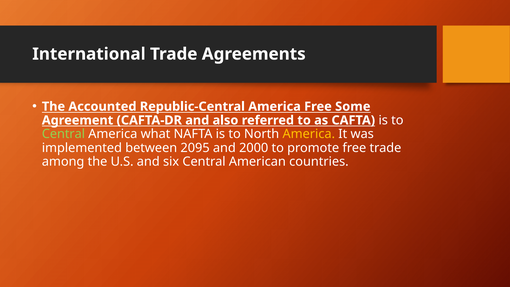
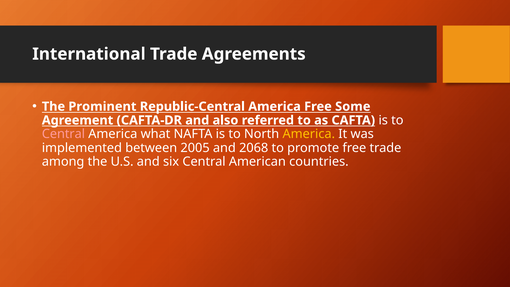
Accounted: Accounted -> Prominent (102, 106)
Central colour: light green -> pink (63, 134)
2095: 2095 -> 2005 (195, 148)
2000: 2000 -> 2068 (254, 148)
